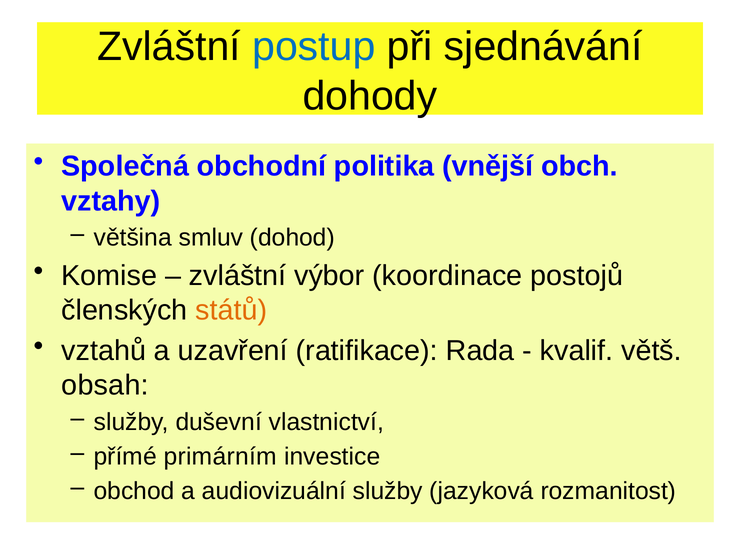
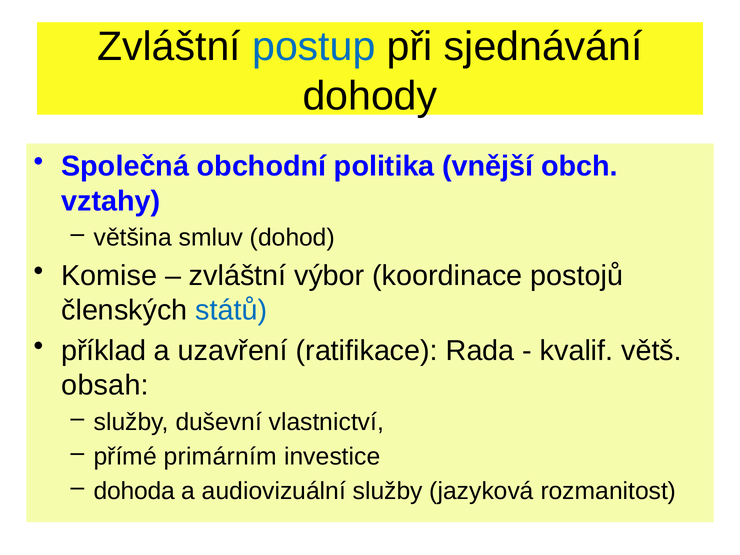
států colour: orange -> blue (231, 310)
vztahů: vztahů -> příklad (104, 351)
obchod: obchod -> dohoda (134, 491)
